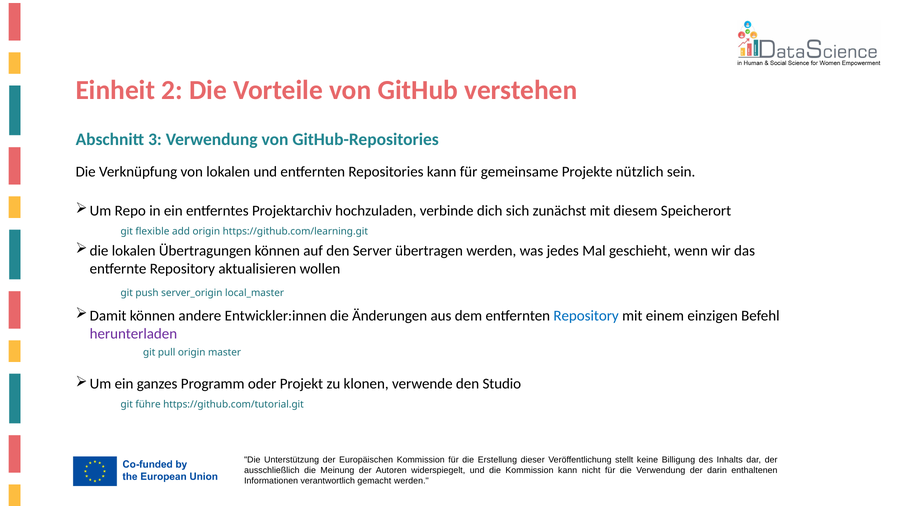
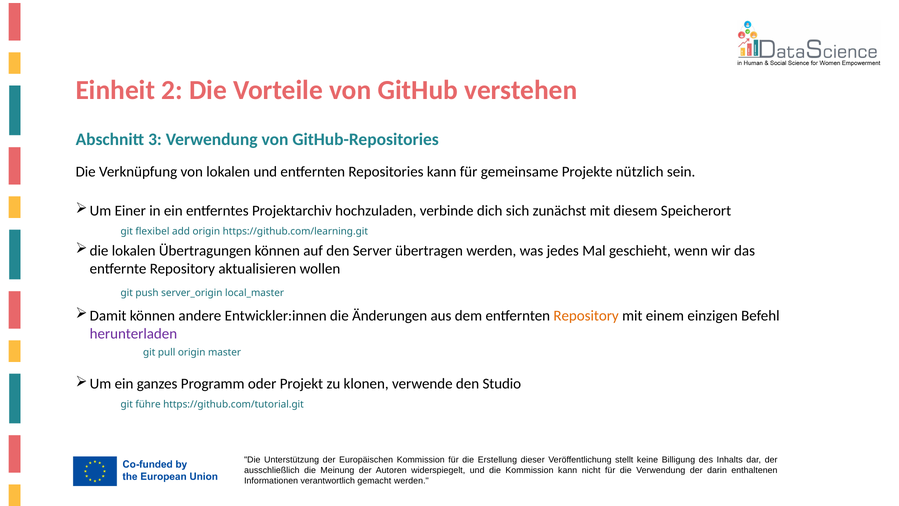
Repo: Repo -> Einer (130, 211)
flexible: flexible -> flexibel (152, 231)
Repository colour: blue -> orange (586, 316)
